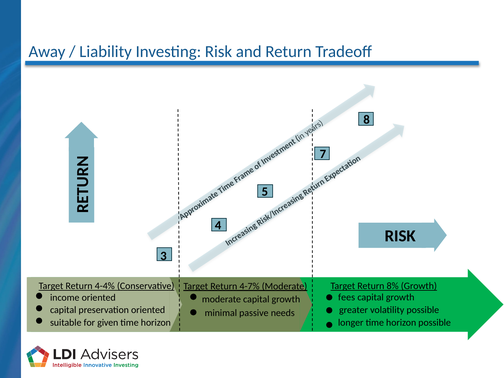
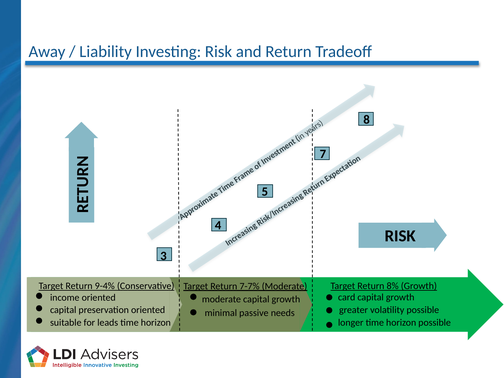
4-4%: 4-4% -> 9-4% (105, 286)
4-7%: 4-7% -> 7-7% (250, 286)
fees: fees -> card (347, 297)
given: given -> leads (108, 323)
